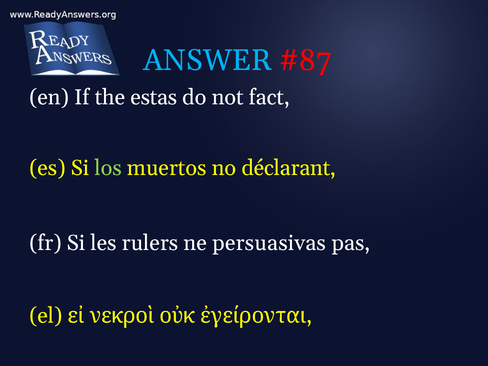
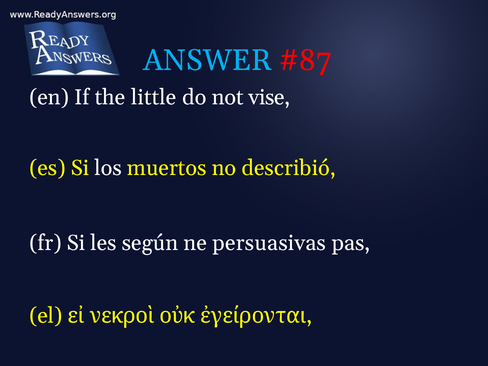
estas: estas -> little (154, 97)
fact: fact -> vise (269, 97)
los colour: light green -> white (108, 168)
déclarant: déclarant -> describió (289, 168)
rulers: rulers -> según (150, 243)
